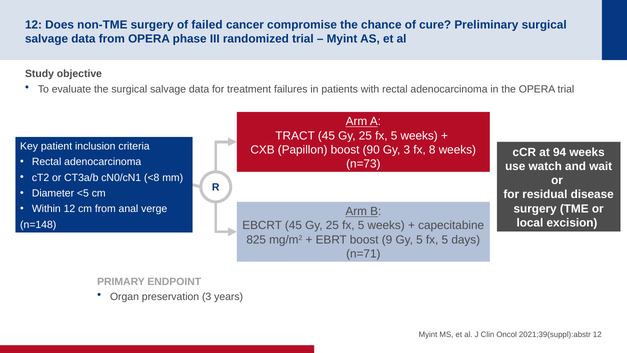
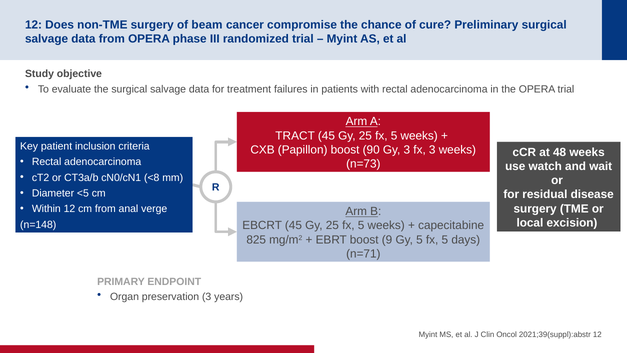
failed: failed -> beam (207, 25)
fx 8: 8 -> 3 (432, 150)
94: 94 -> 48 (560, 152)
